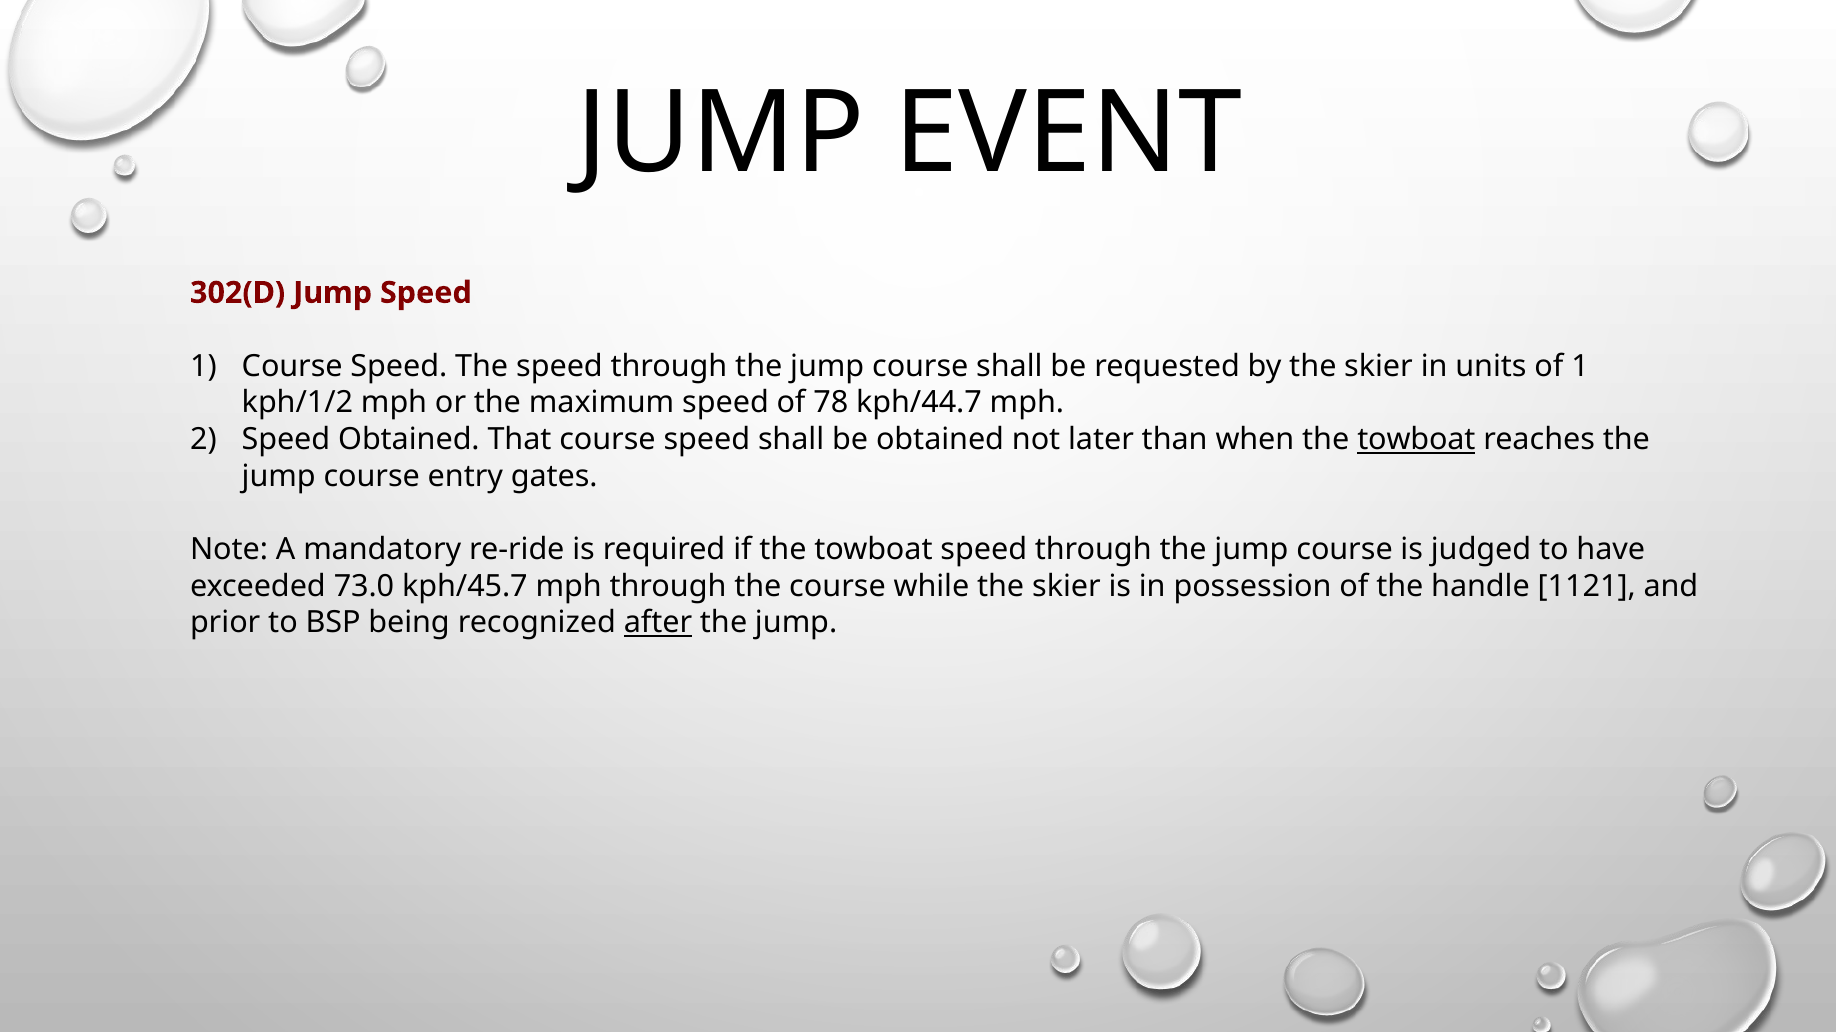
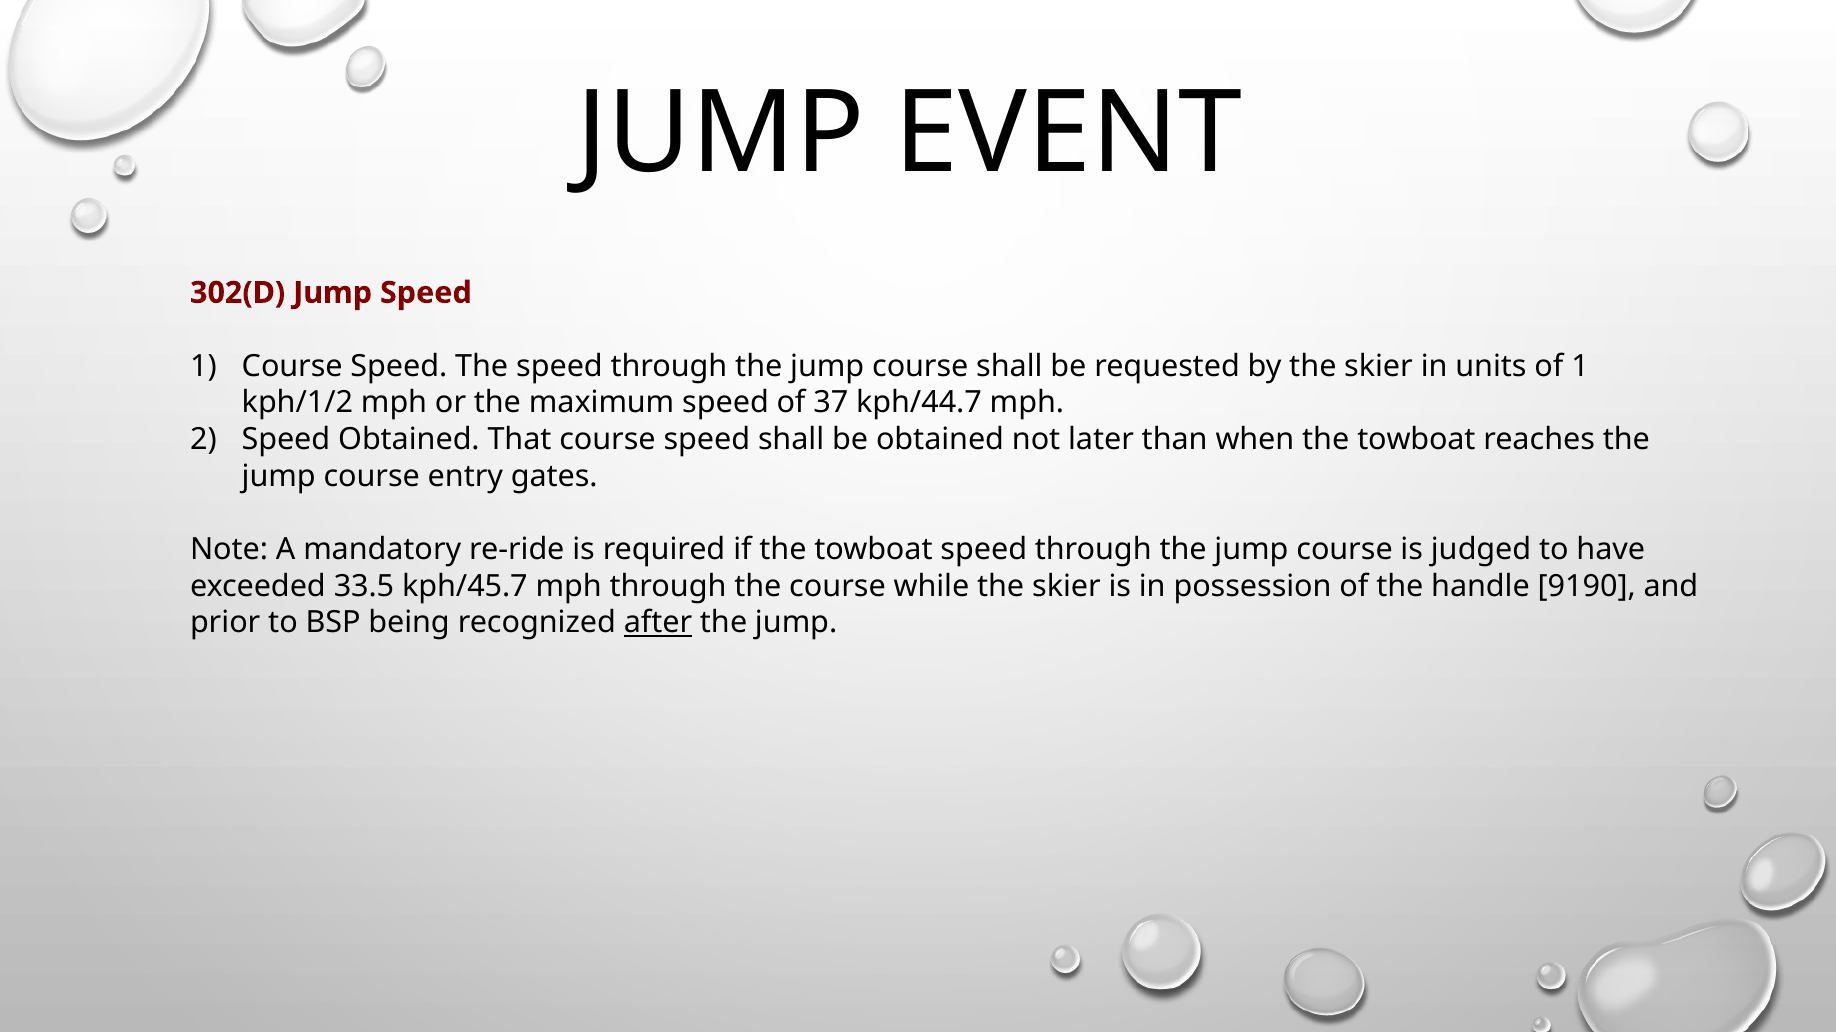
78: 78 -> 37 (831, 403)
towboat underline: present -> none (1416, 440)
73.0: 73.0 -> 33.5 (364, 587)
1121: 1121 -> 9190 (1587, 587)
